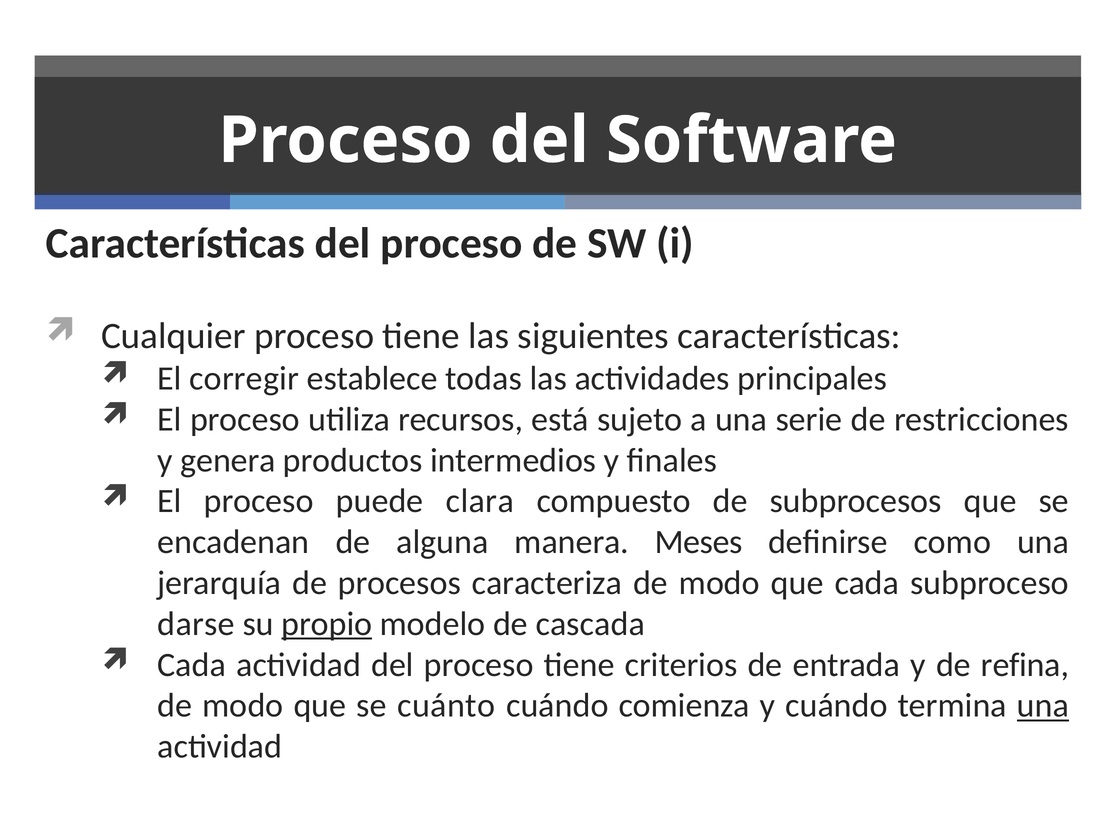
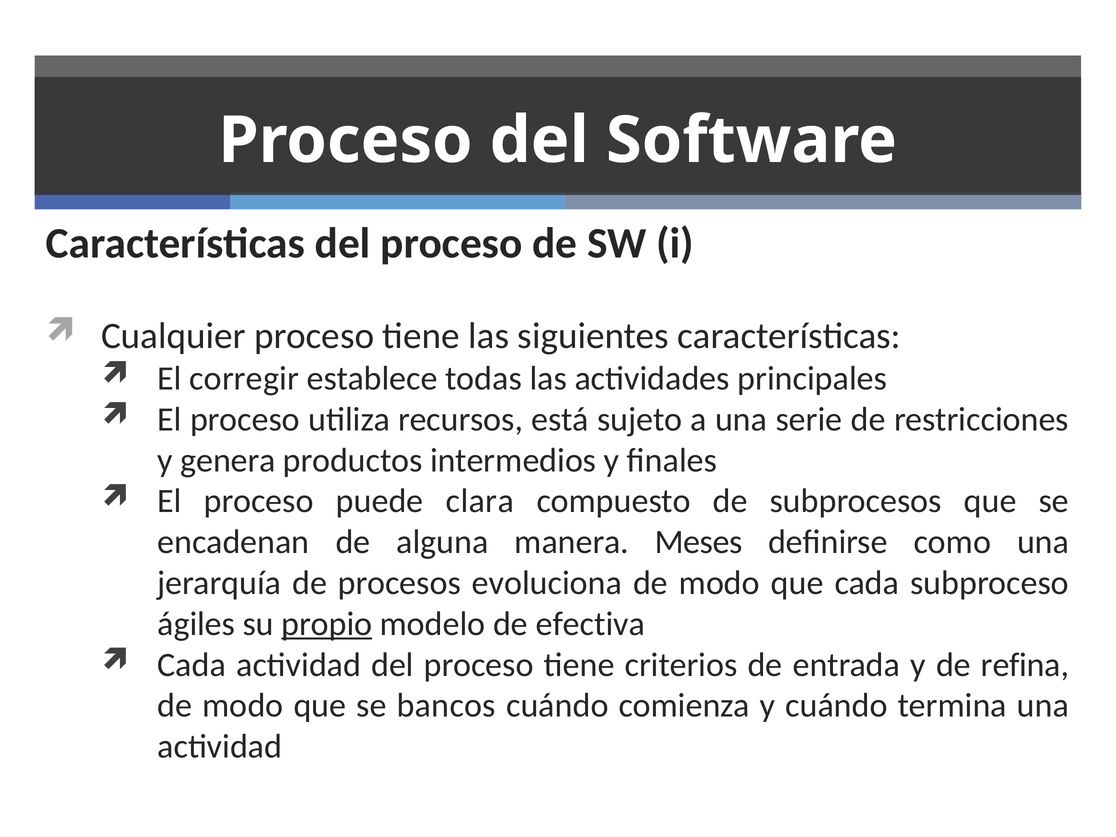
caracteriza: caracteriza -> evoluciona (547, 583)
darse: darse -> ágiles (196, 624)
cascada: cascada -> efectiva (590, 624)
cuánto: cuánto -> bancos (446, 706)
una underline: present -> none (1043, 706)
